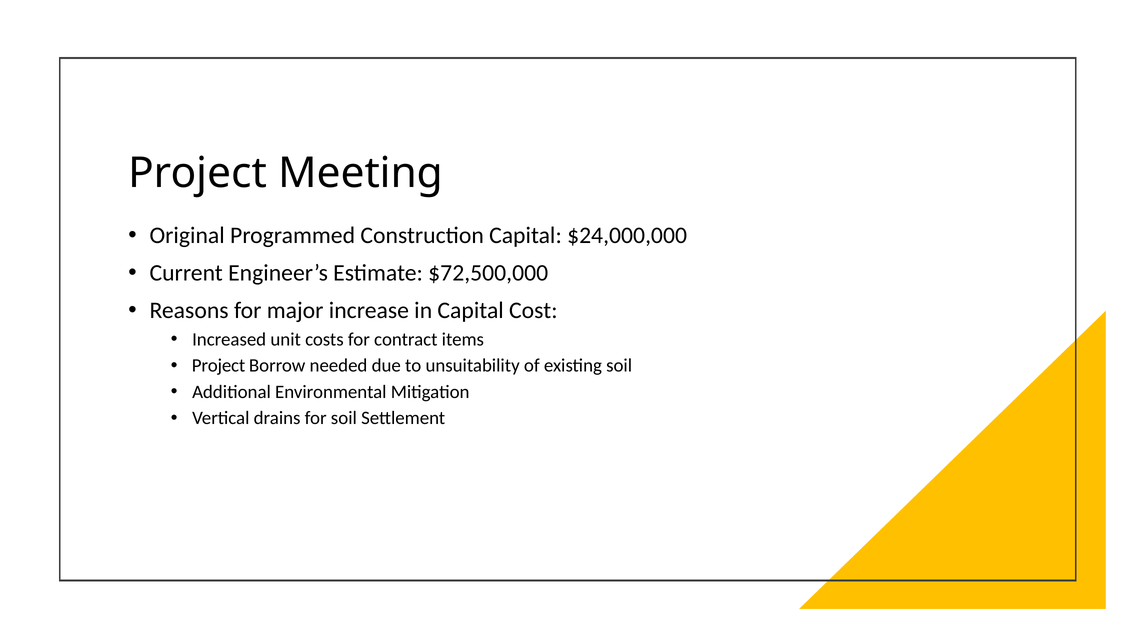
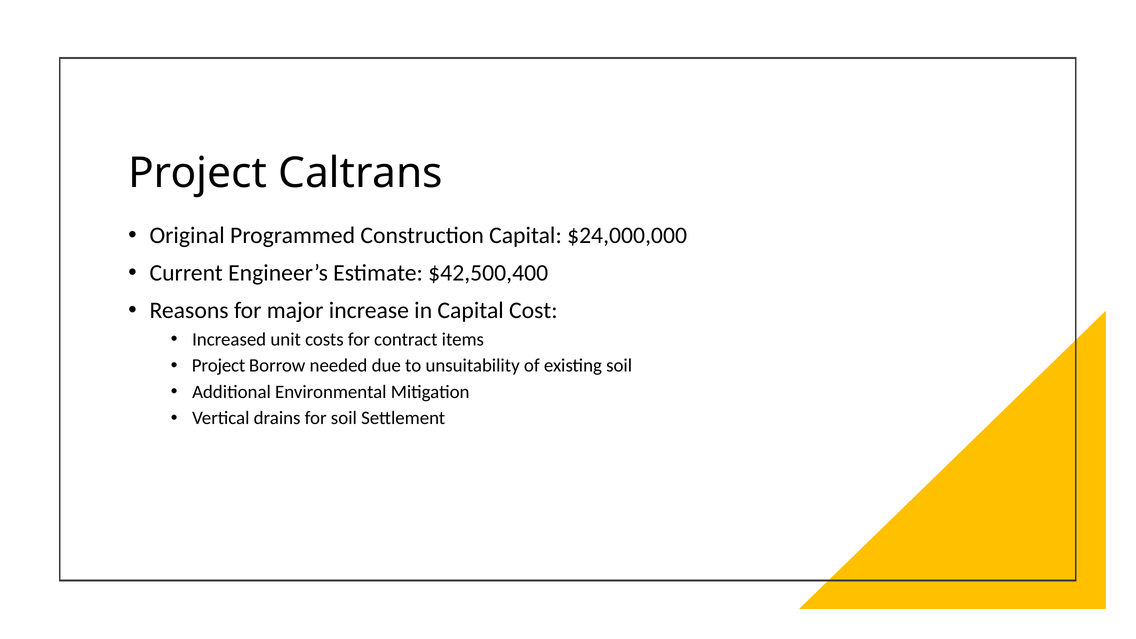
Meeting: Meeting -> Caltrans (361, 173)
$72,500,000: $72,500,000 -> $42,500,400 (488, 273)
